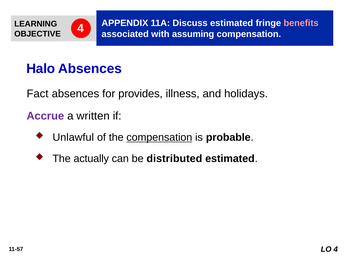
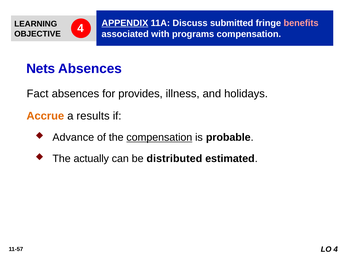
APPENDIX underline: none -> present (125, 23)
Discuss estimated: estimated -> submitted (232, 23)
assuming: assuming -> programs (193, 34)
Halo: Halo -> Nets (41, 69)
Accrue colour: purple -> orange (45, 116)
written: written -> results (93, 116)
Unlawful: Unlawful -> Advance (73, 137)
